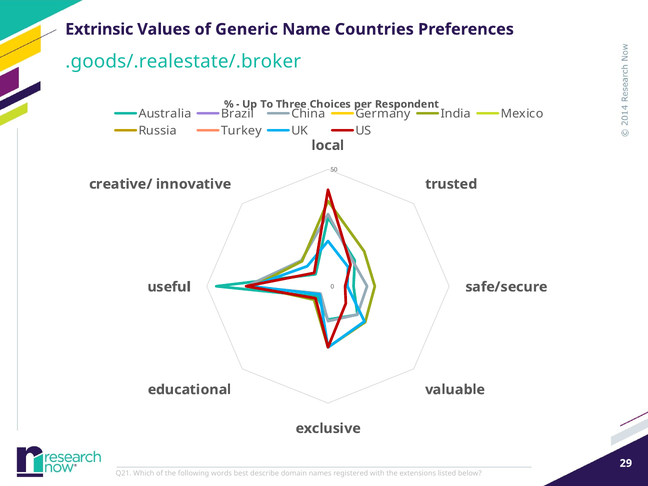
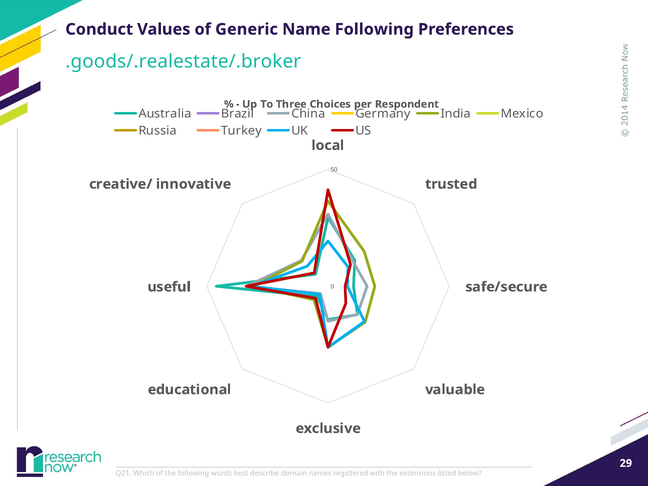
Extrinsic: Extrinsic -> Conduct (99, 29)
Name Countries: Countries -> Following (374, 29)
